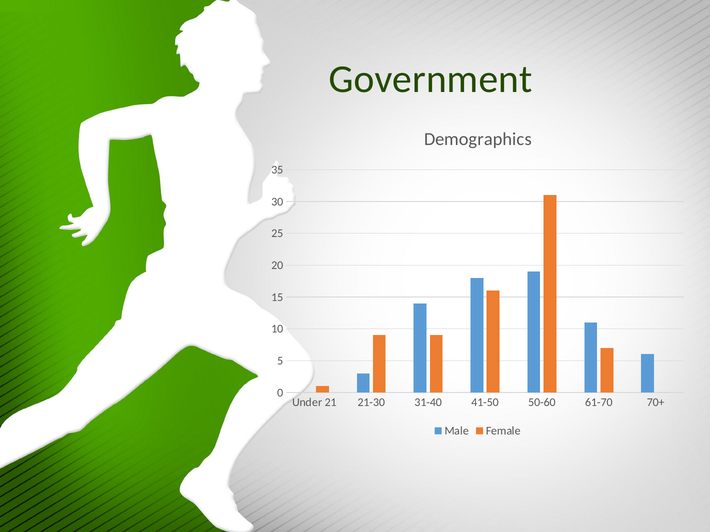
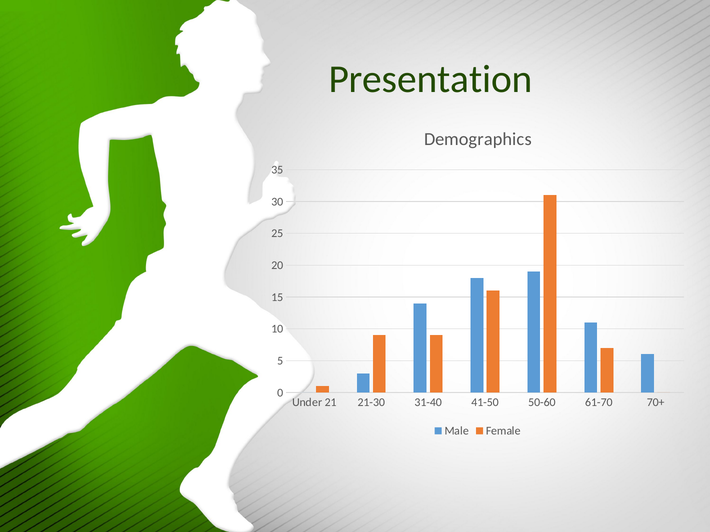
Government: Government -> Presentation (431, 80)
